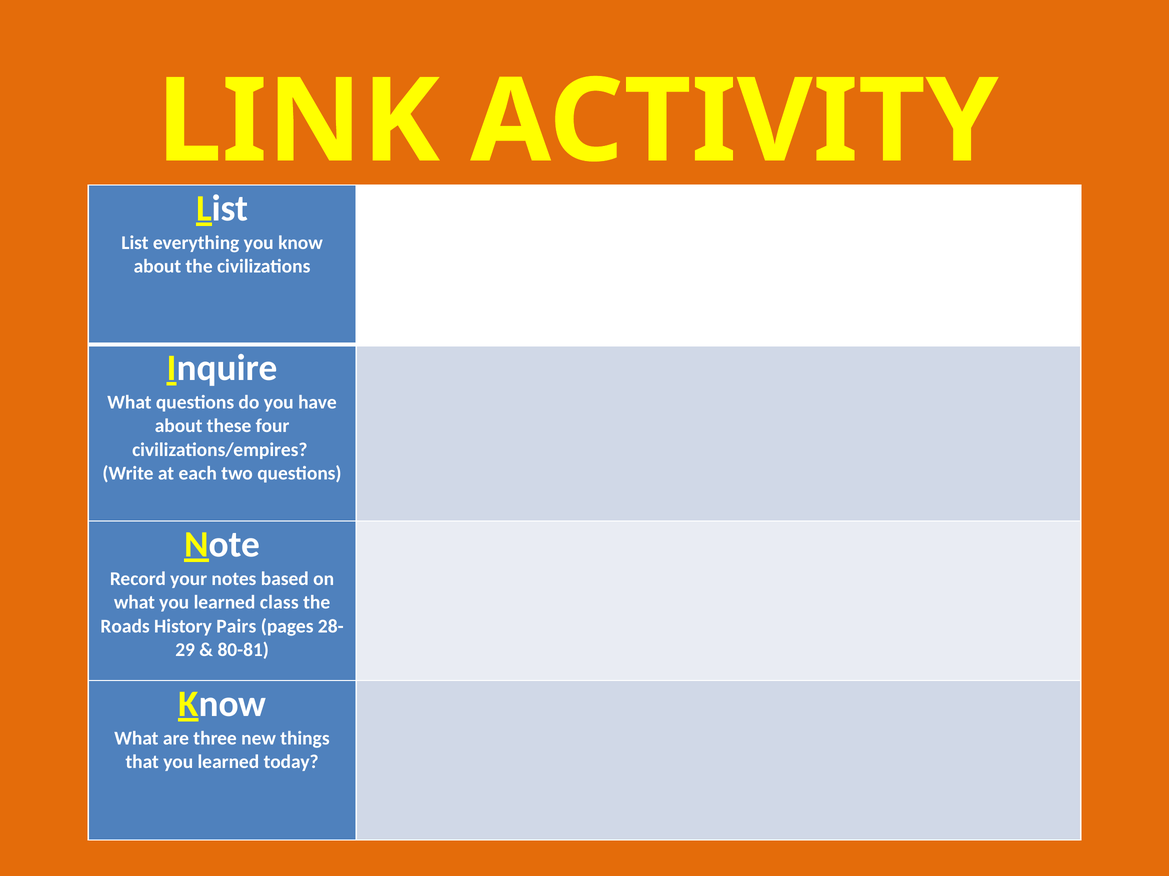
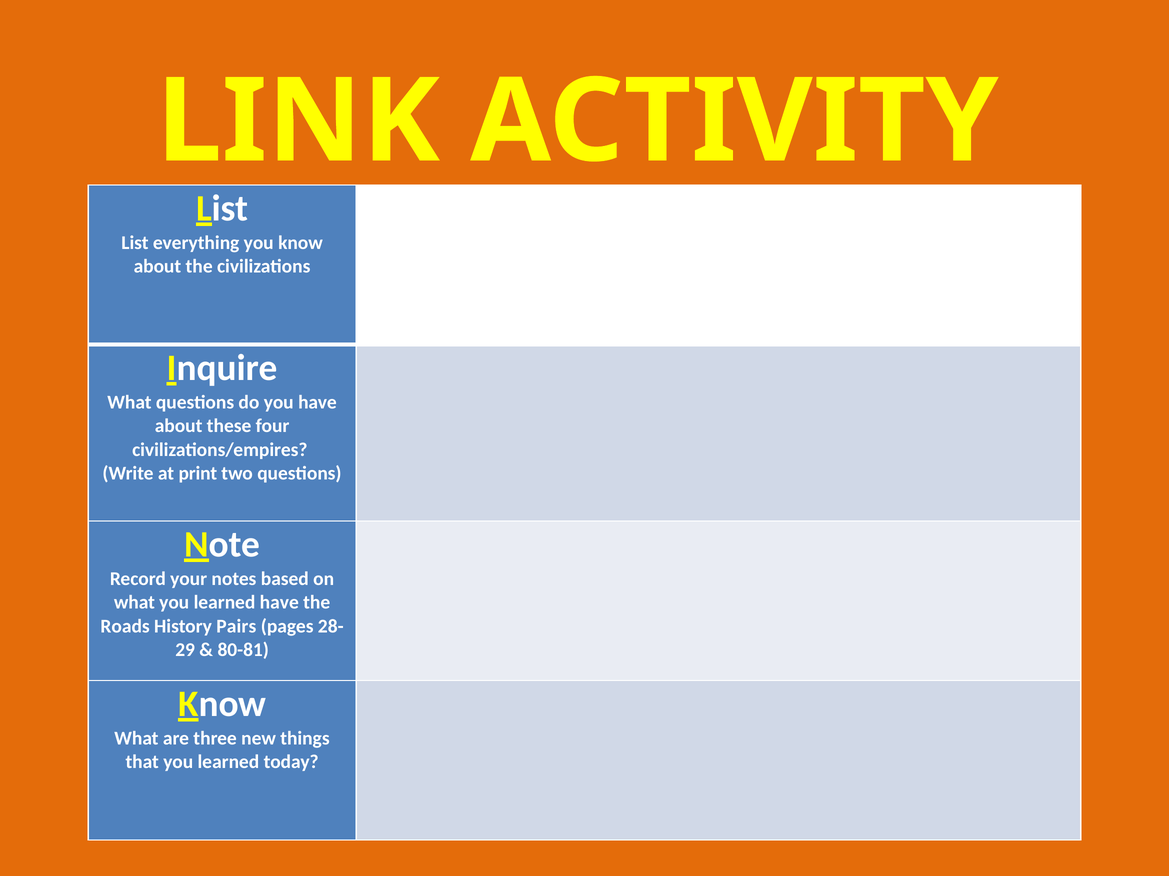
each: each -> print (198, 474)
learned class: class -> have (279, 603)
